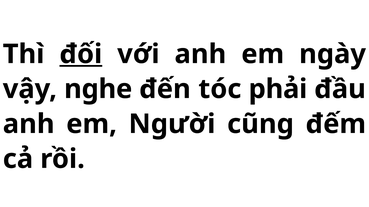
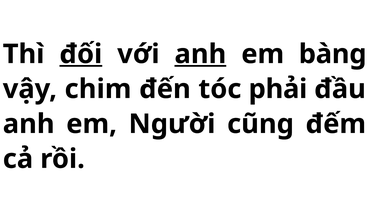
anh underline: none -> present (200, 54)
ngày: ngày -> bàng (333, 54)
nghe: nghe -> chim (98, 89)
